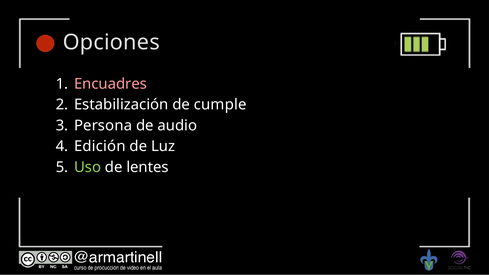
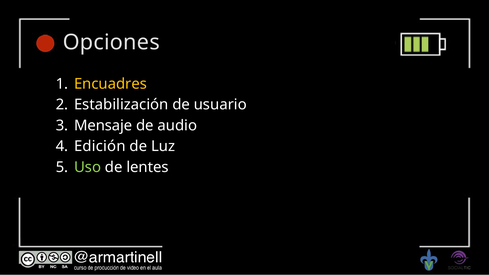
Encuadres colour: pink -> yellow (110, 84)
cumple: cumple -> usuario (220, 105)
Persona: Persona -> Mensaje (103, 126)
